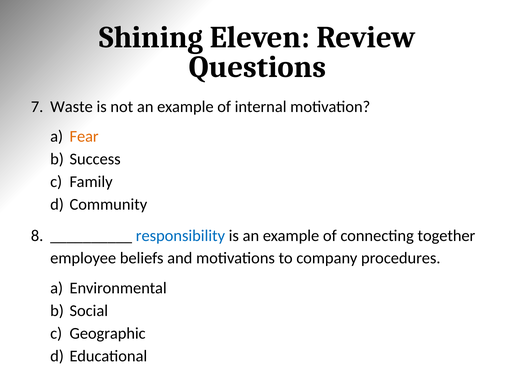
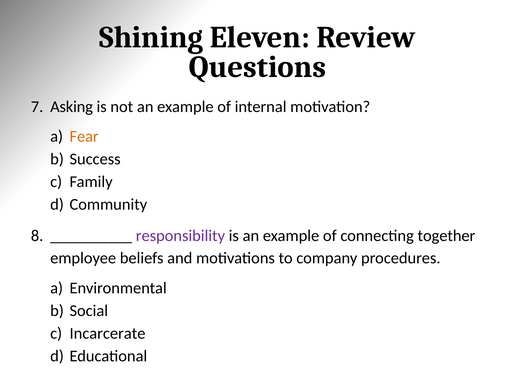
Waste: Waste -> Asking (72, 107)
responsibility colour: blue -> purple (180, 236)
Geographic: Geographic -> Incarcerate (108, 334)
